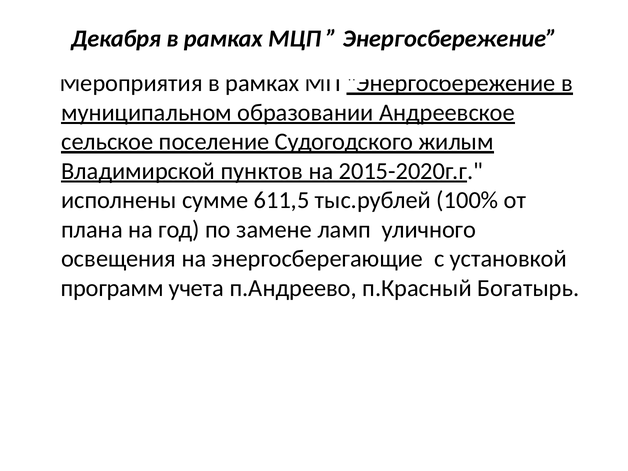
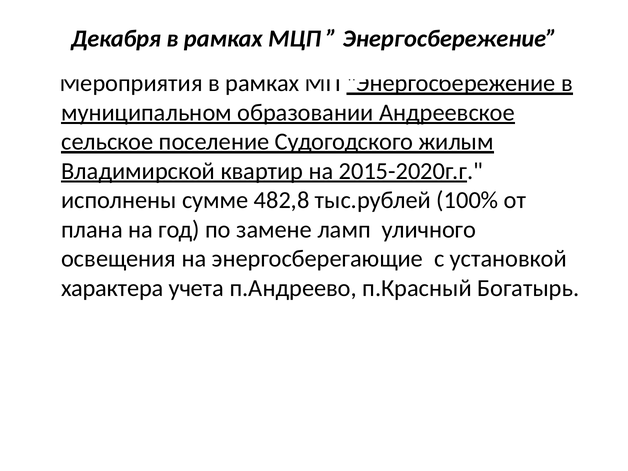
пунктов: пунктов -> квартир (262, 171)
611,5: 611,5 -> 482,8 (282, 200)
программ: программ -> характера (112, 288)
